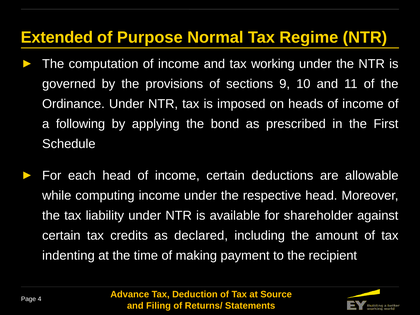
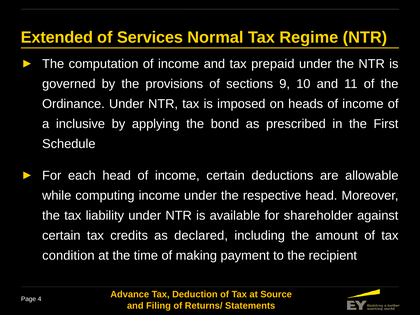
Purpose: Purpose -> Services (150, 37)
working: working -> prepaid (273, 64)
following: following -> inclusive (80, 124)
indenting: indenting -> condition (68, 256)
